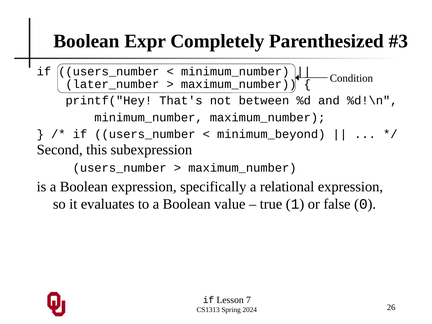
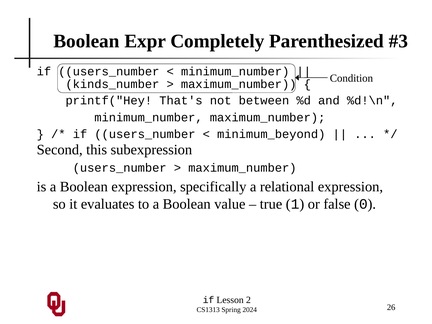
later_number: later_number -> kinds_number (112, 84)
7: 7 -> 2 (248, 300)
